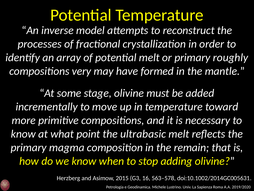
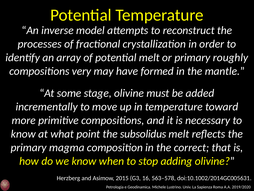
ultrabasic: ultrabasic -> subsolidus (143, 134)
remain: remain -> correct (191, 147)
